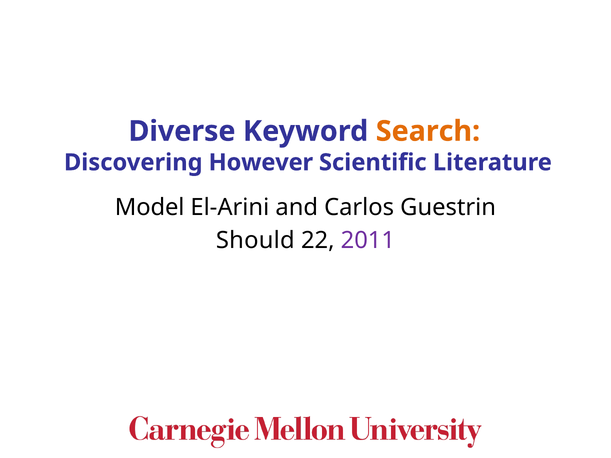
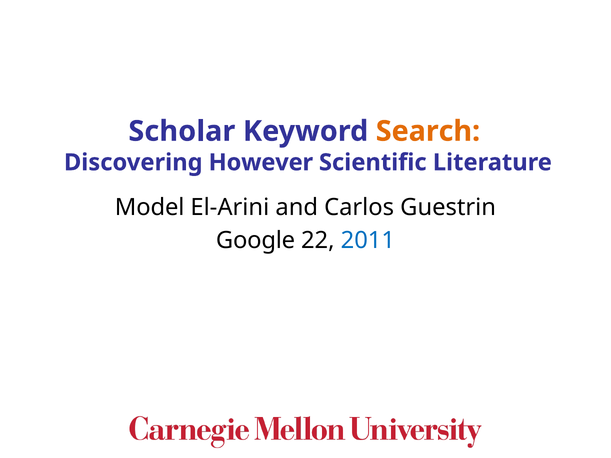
Diverse: Diverse -> Scholar (182, 131)
Should: Should -> Google (256, 241)
2011 colour: purple -> blue (368, 241)
